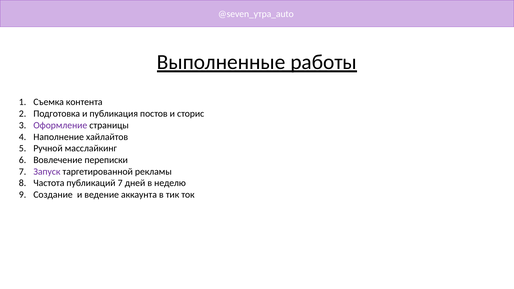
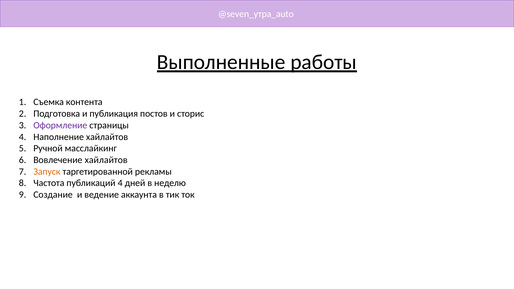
Вовлечение переписки: переписки -> хайлайтов (106, 160)
Запуск colour: purple -> orange (47, 172)
публикаций 7: 7 -> 4 (120, 183)
